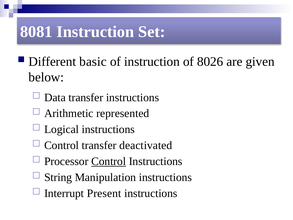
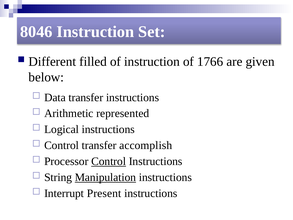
8081: 8081 -> 8046 (36, 32)
basic: basic -> filled (93, 61)
8026: 8026 -> 1766 (210, 61)
deactivated: deactivated -> accomplish (146, 145)
Manipulation underline: none -> present (105, 177)
